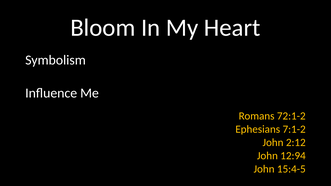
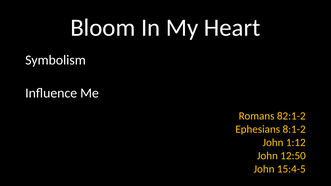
72:1-2: 72:1-2 -> 82:1-2 (291, 116)
7:1-2: 7:1-2 -> 8:1-2 (294, 129)
2:12: 2:12 -> 1:12 (296, 143)
12:94: 12:94 -> 12:50 (293, 156)
